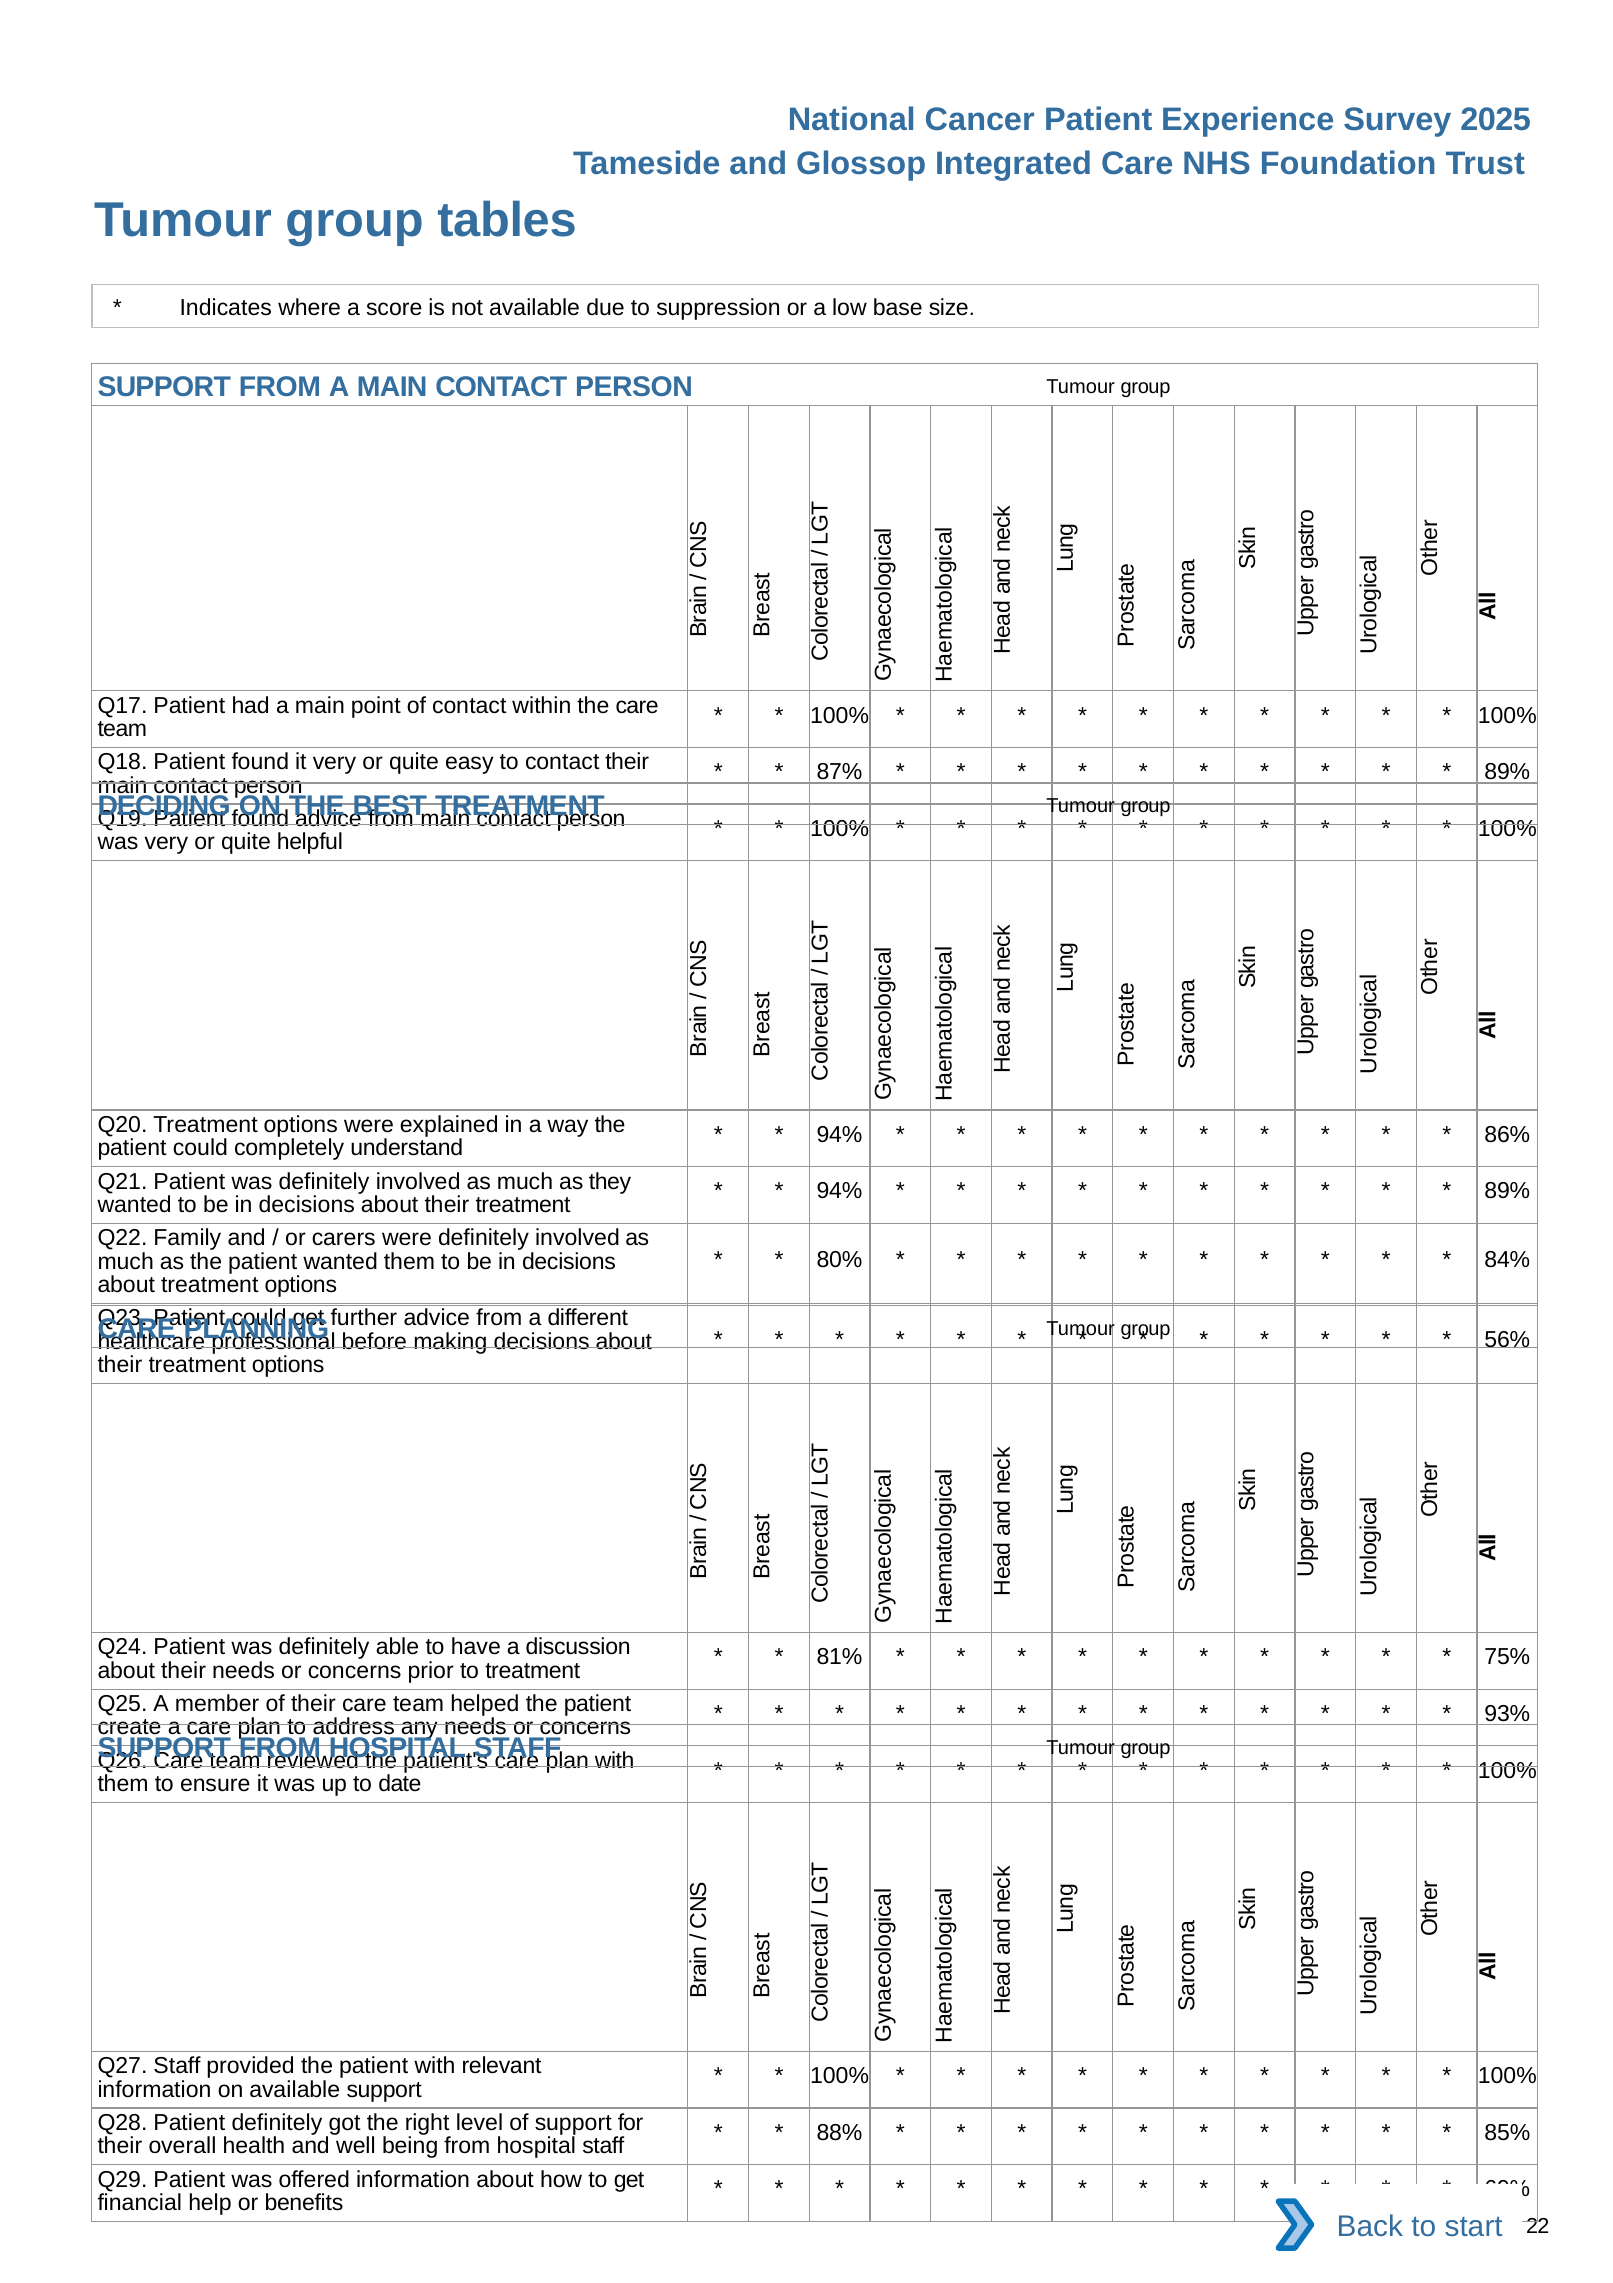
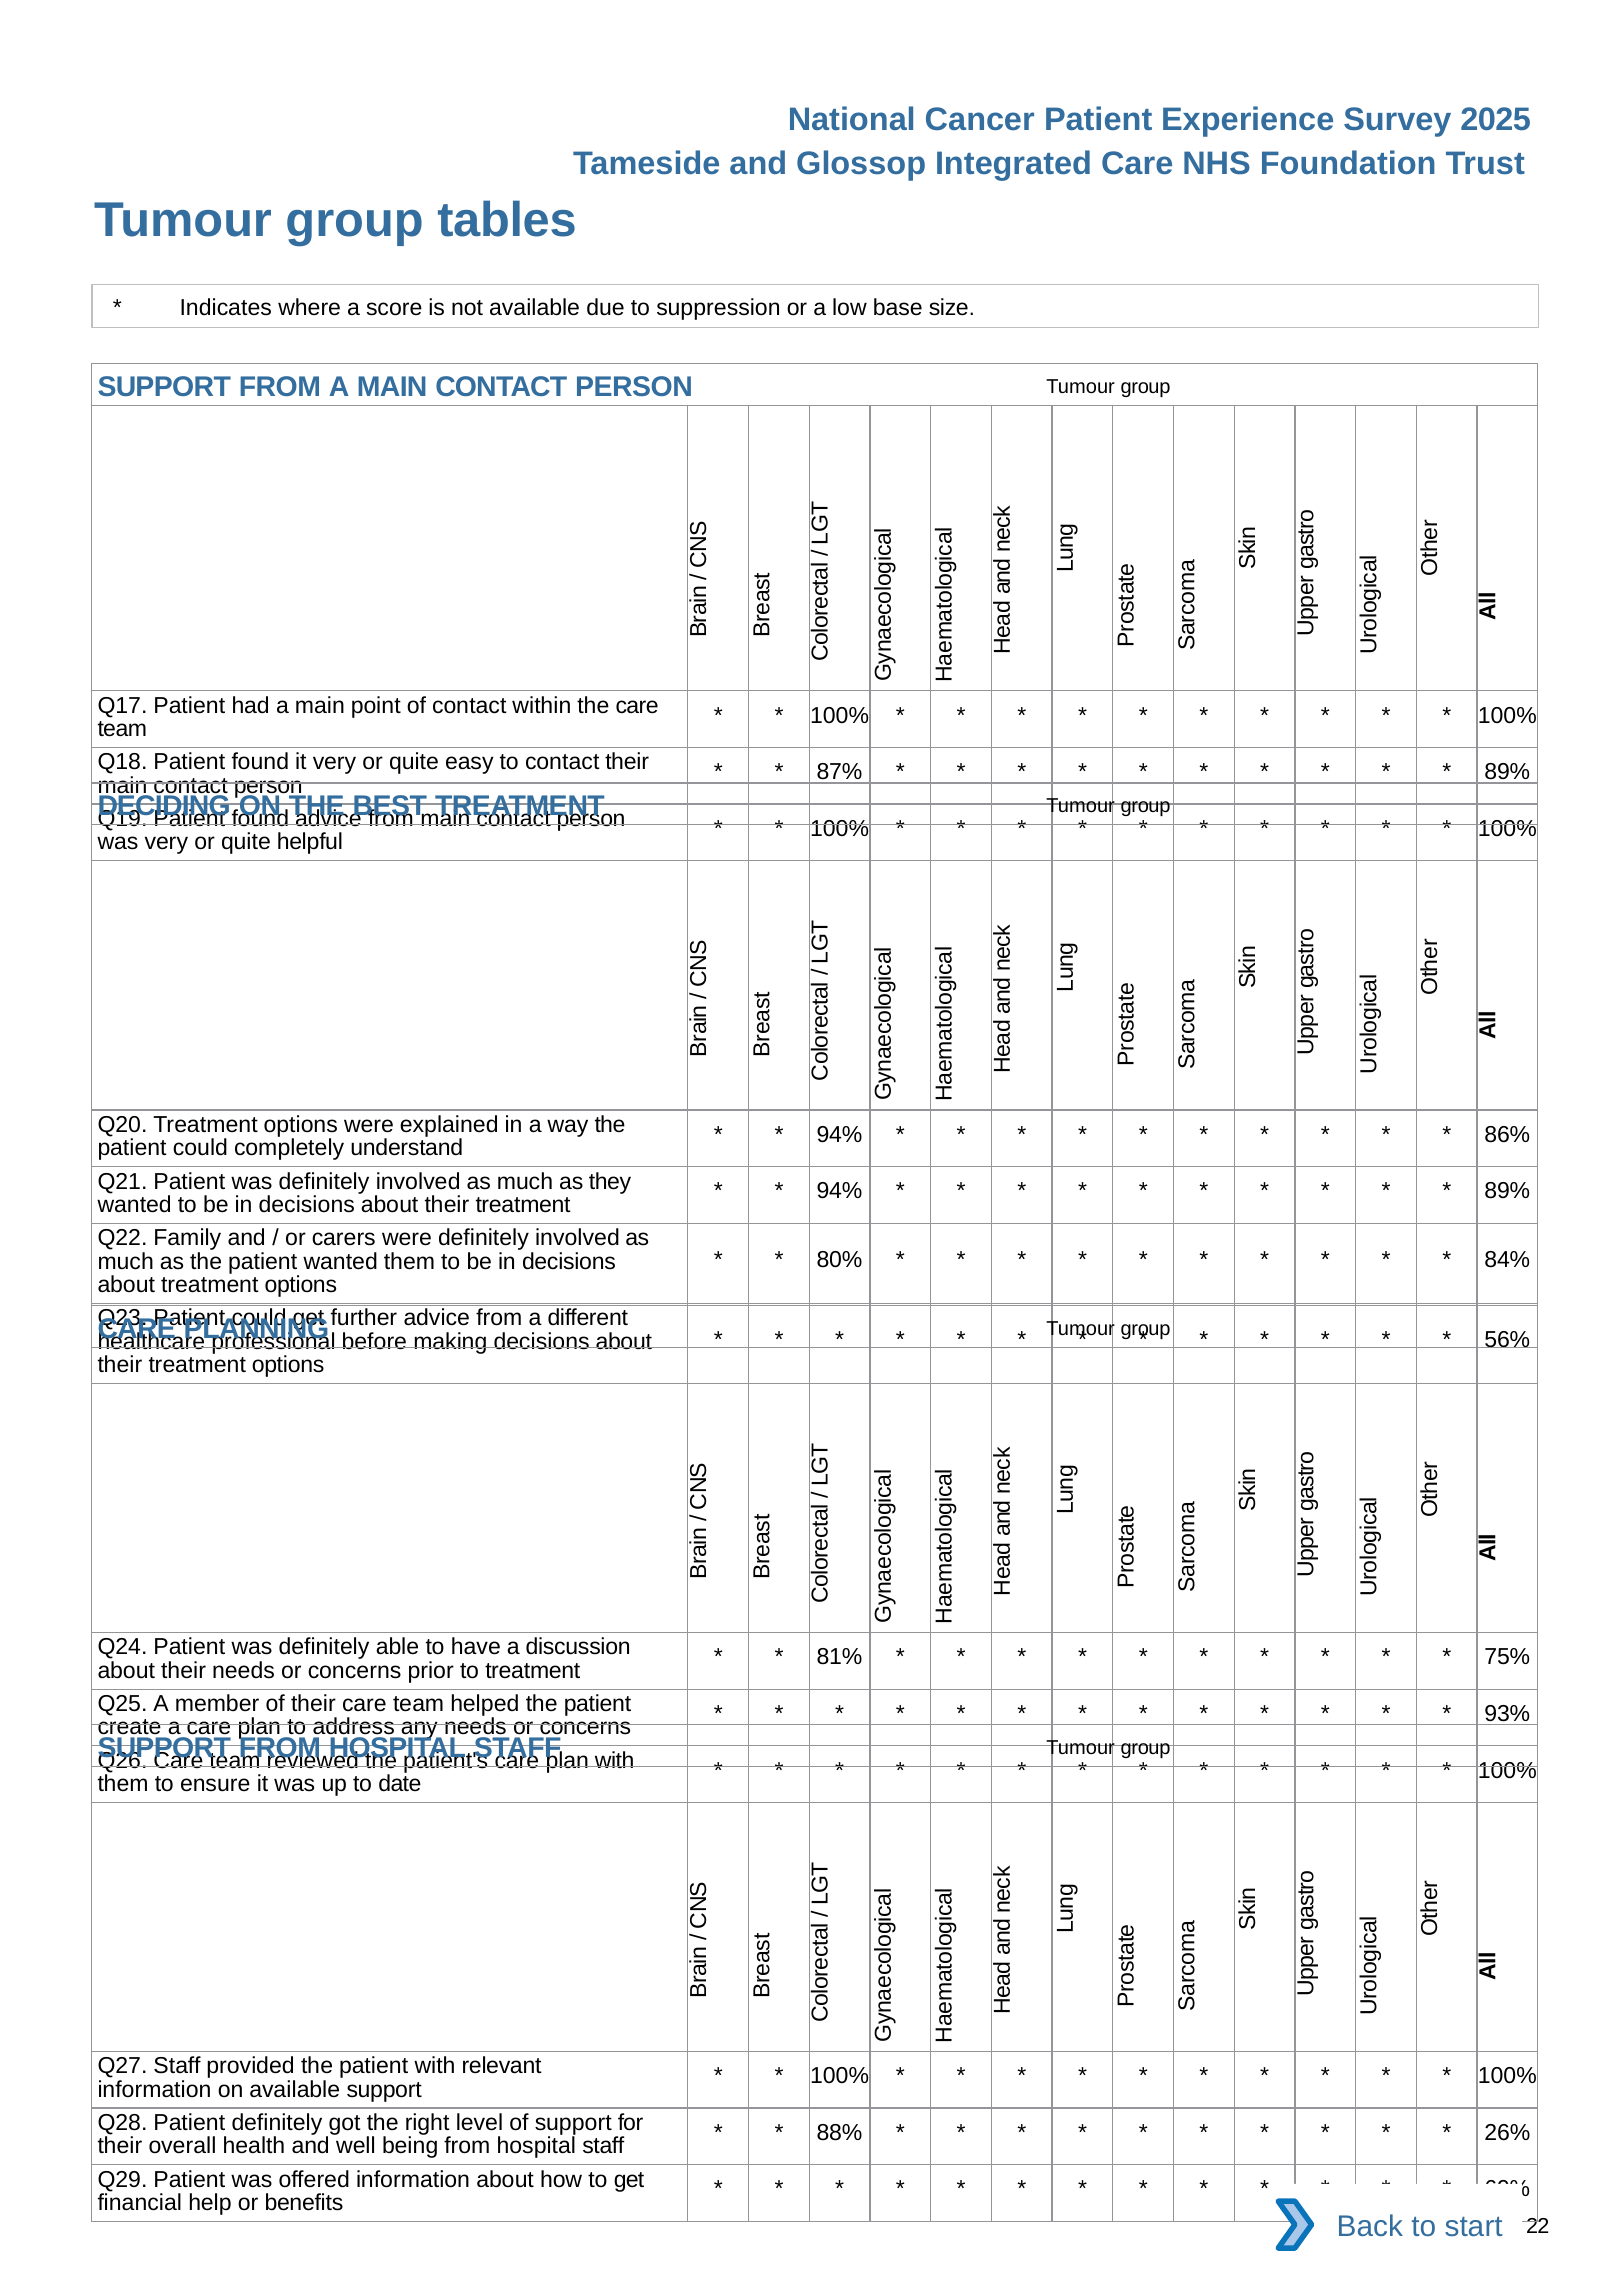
85%: 85% -> 26% (1507, 2132)
